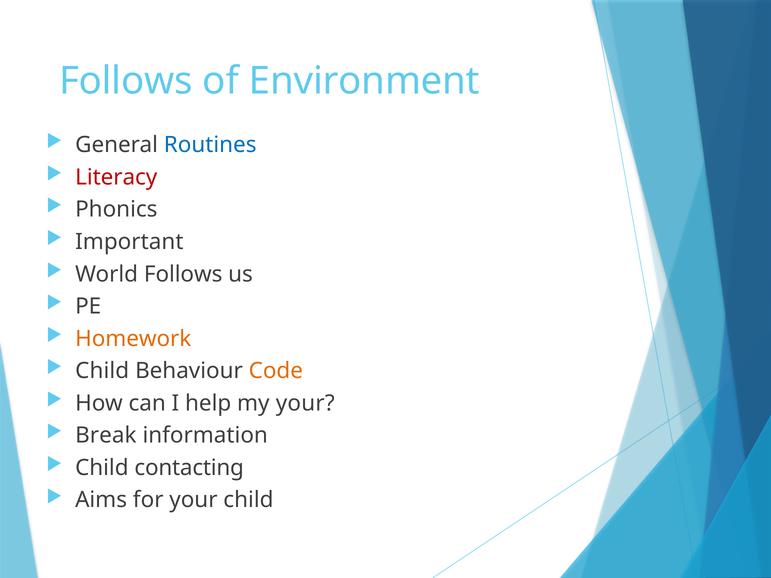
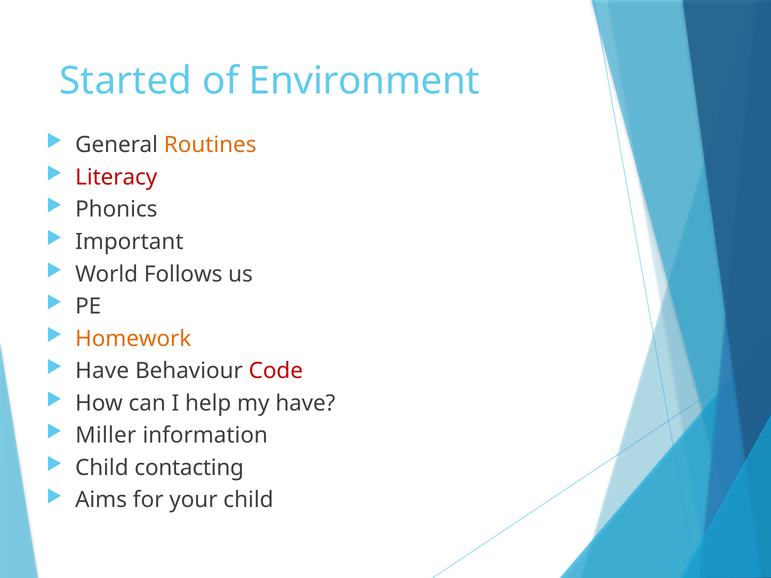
Follows: Follows -> Started (126, 81)
Routines colour: blue -> orange (210, 145)
Child: Child -> Have (102, 371)
Code colour: orange -> red (276, 371)
my your: your -> have (305, 403)
Break: Break -> Miller (106, 436)
